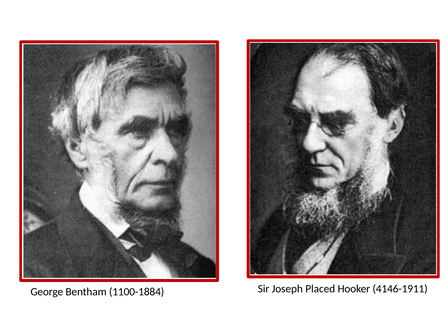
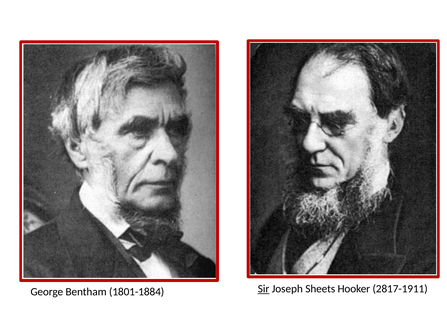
Sir underline: none -> present (264, 289)
Placed: Placed -> Sheets (320, 289)
4146-1911: 4146-1911 -> 2817-1911 (400, 289)
1100-1884: 1100-1884 -> 1801-1884 (137, 292)
